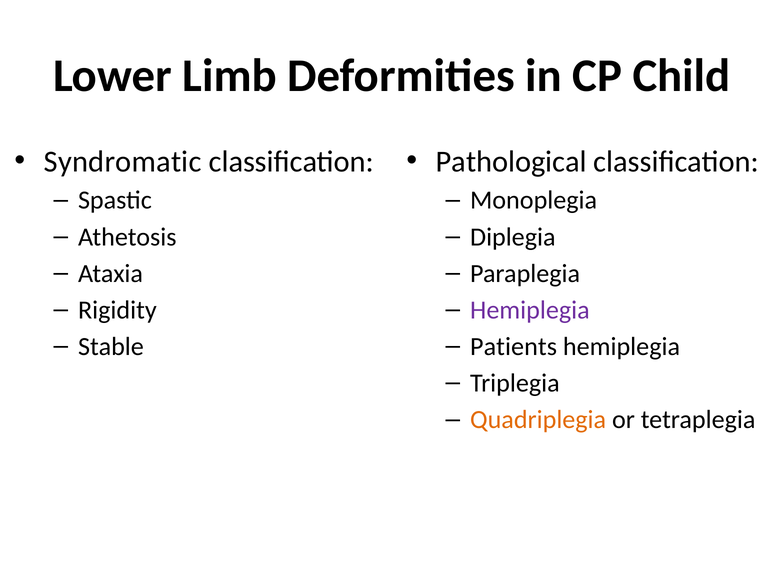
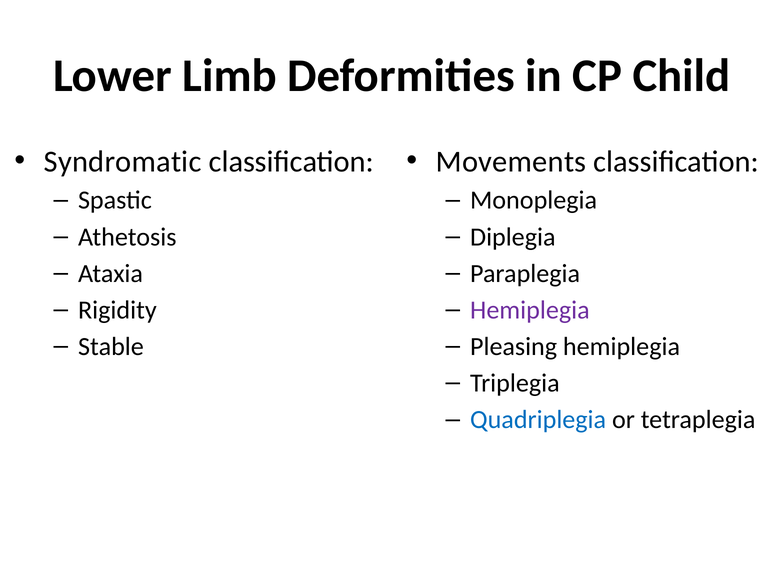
Pathological: Pathological -> Movements (511, 161)
Patients: Patients -> Pleasing (514, 347)
Quadriplegia colour: orange -> blue (538, 420)
